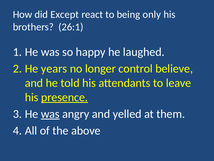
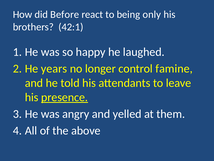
Except: Except -> Before (65, 14)
26:1: 26:1 -> 42:1 (71, 27)
believe: believe -> famine (174, 68)
was underline: present -> none (50, 114)
